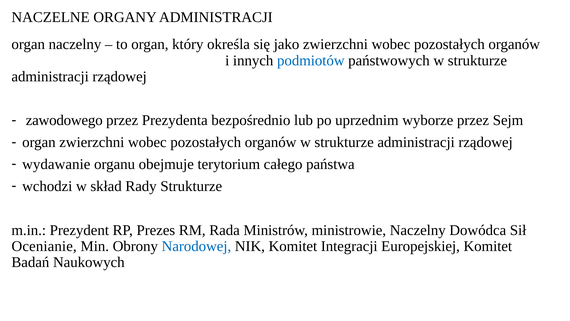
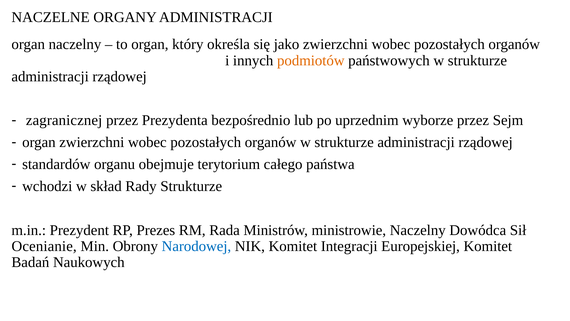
podmiotów colour: blue -> orange (311, 60)
zawodowego: zawodowego -> zagranicznej (64, 120)
wydawanie: wydawanie -> standardów (56, 164)
